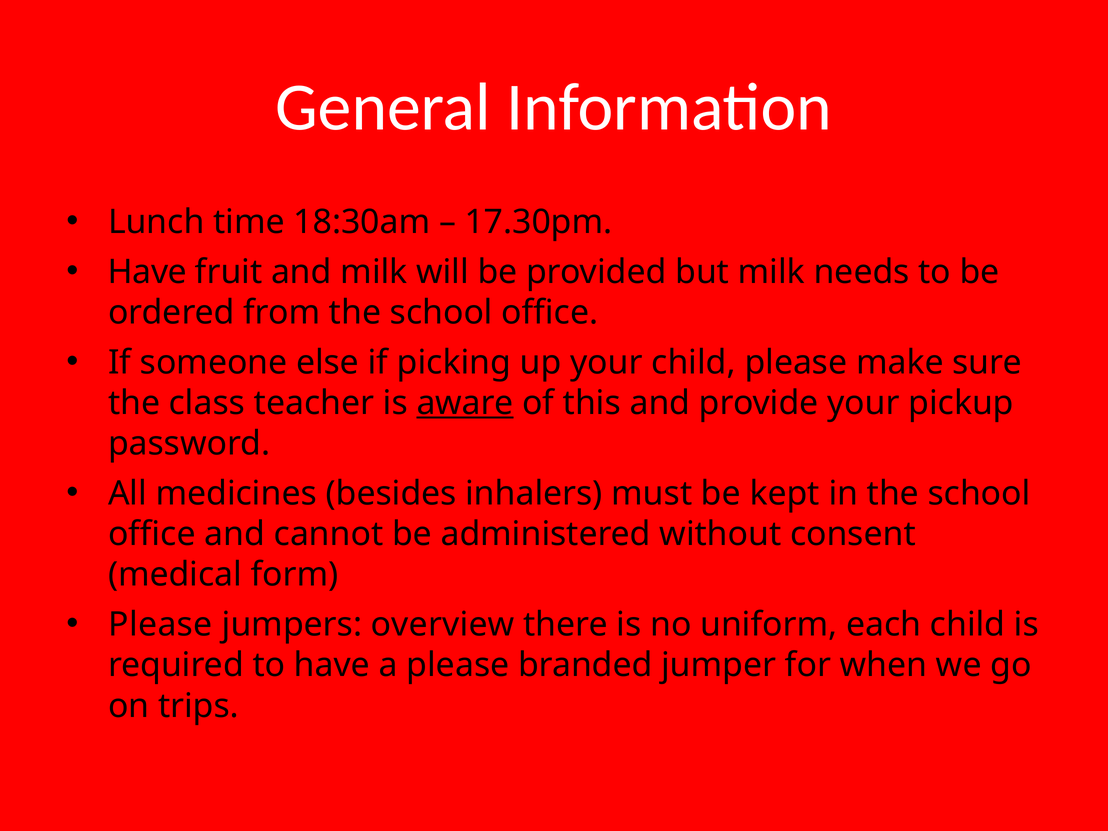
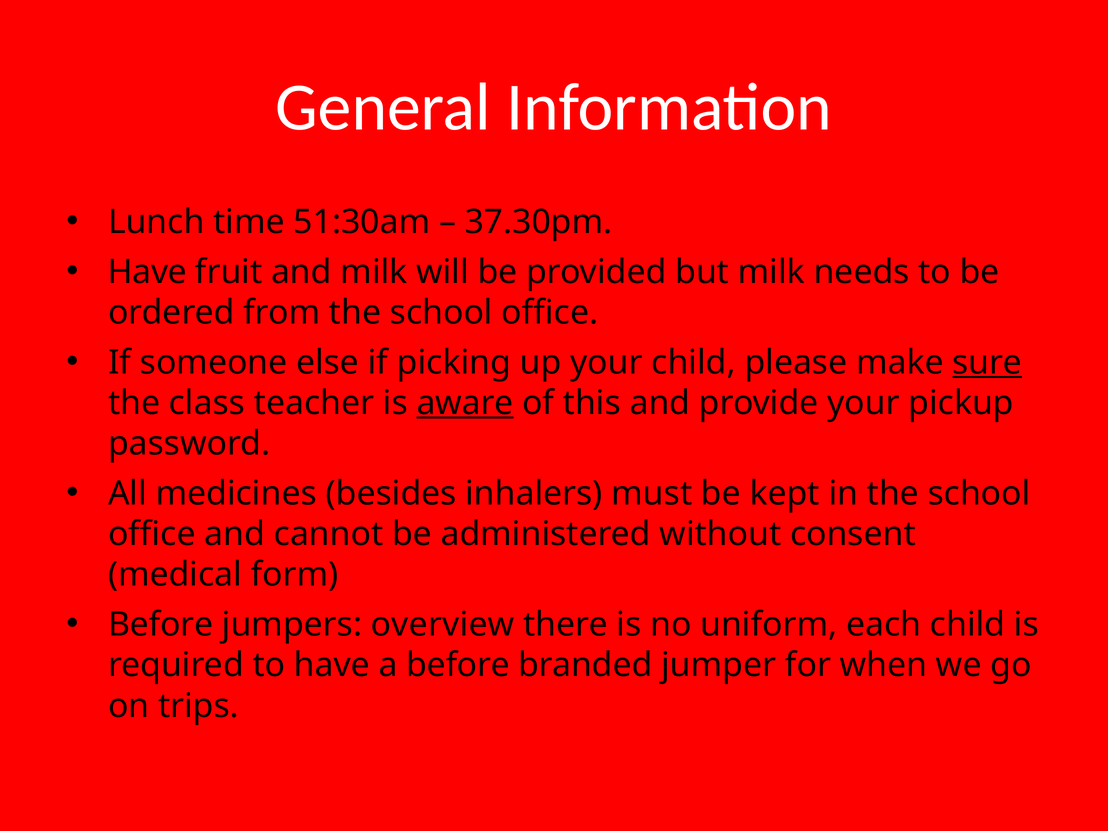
18:30am: 18:30am -> 51:30am (362, 222)
17.30pm: 17.30pm -> 37.30pm (539, 222)
sure underline: none -> present (987, 362)
Please: Please -> Before (161, 625)
a please: please -> before (458, 665)
